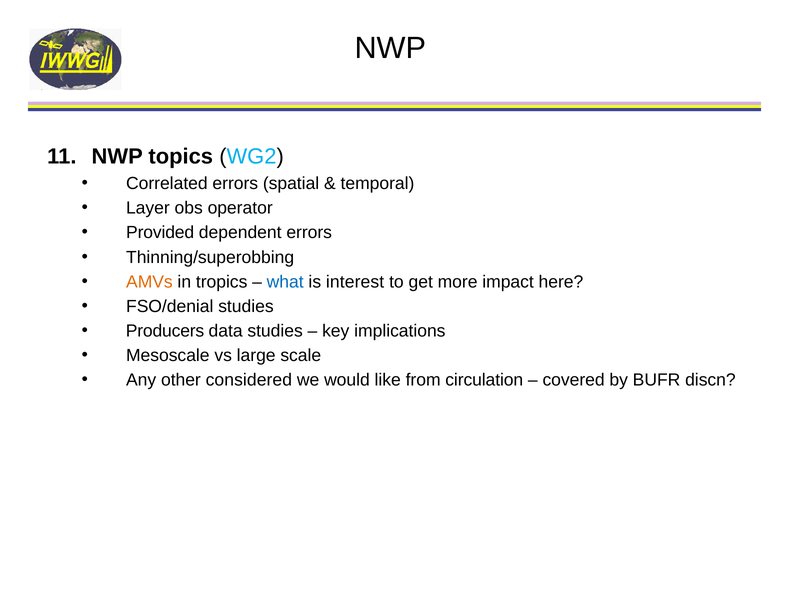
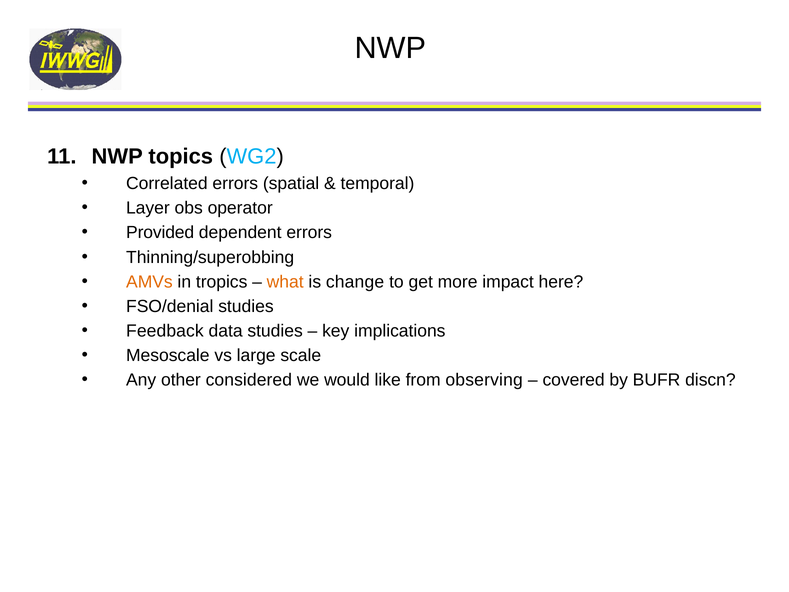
what colour: blue -> orange (285, 282)
interest: interest -> change (355, 282)
Producers: Producers -> Feedback (165, 331)
circulation: circulation -> observing (484, 380)
